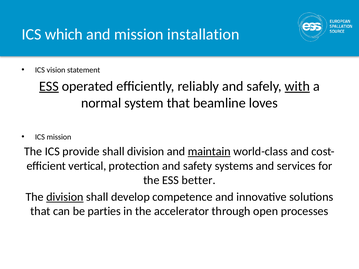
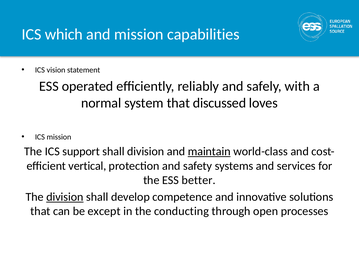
installation: installation -> capabilities (203, 34)
ESS underline: present -> none (49, 86)
with underline: present -> none (297, 86)
beamline: beamline -> discussed (219, 103)
provide: provide -> support (81, 152)
parties: parties -> except (104, 211)
accelerator: accelerator -> conducting (181, 211)
